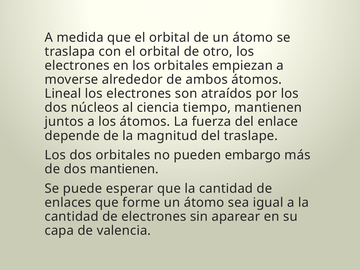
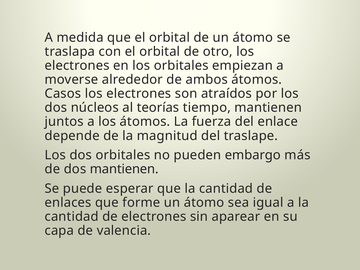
Lineal: Lineal -> Casos (63, 94)
ciencia: ciencia -> teorías (158, 108)
